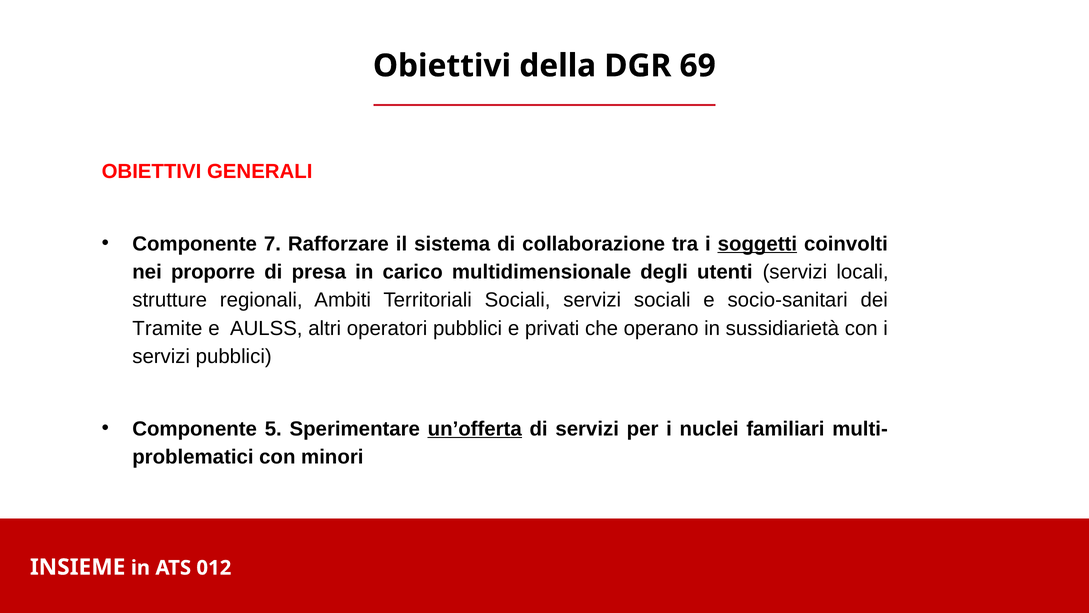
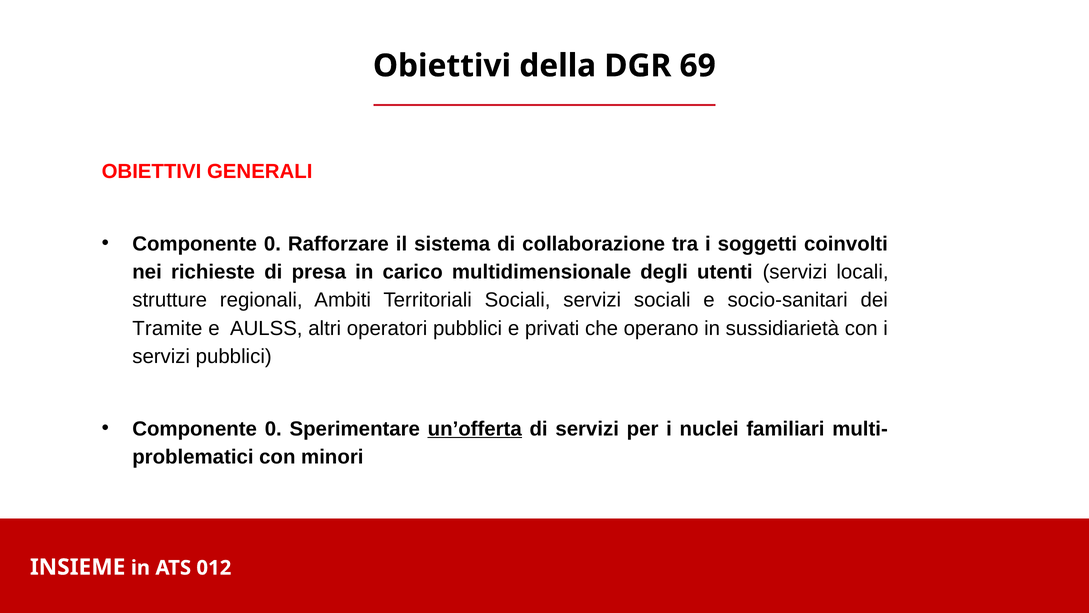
7: 7 -> 0 (272, 244)
soggetti underline: present -> none (757, 244)
proporre: proporre -> richieste (213, 272)
5: 5 -> 0 (273, 429)
